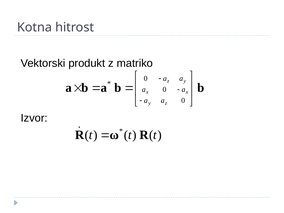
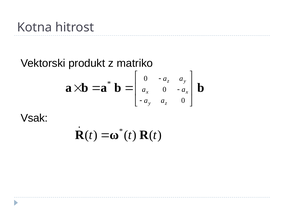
Izvor: Izvor -> Vsak (34, 118)
